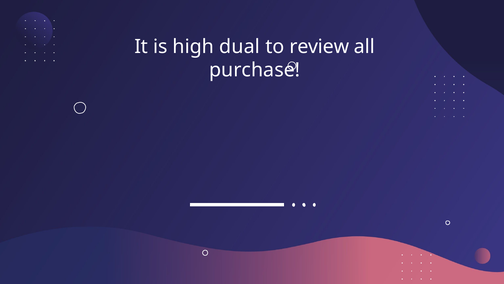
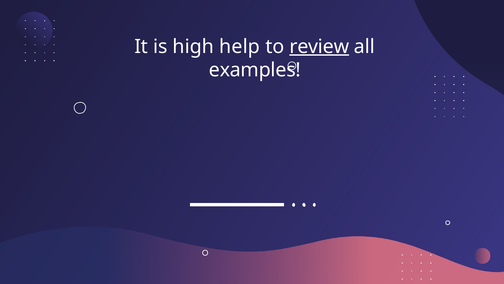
dual: dual -> help (240, 46)
review underline: none -> present (319, 46)
purchase: purchase -> examples (255, 70)
